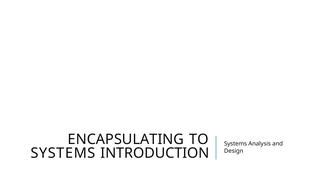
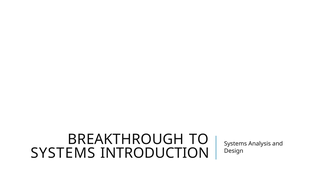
ENCAPSULATING: ENCAPSULATING -> BREAKTHROUGH (126, 139)
